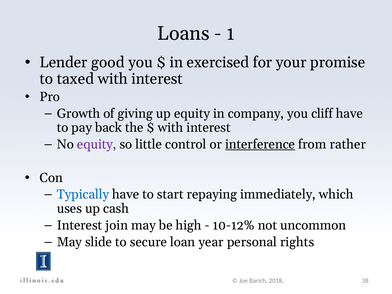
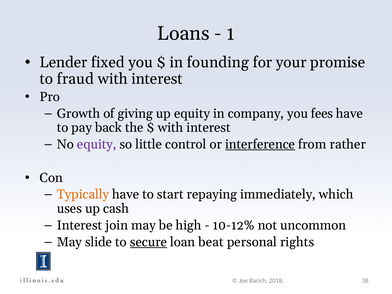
good: good -> fixed (108, 62)
exercised: exercised -> founding (218, 62)
taxed: taxed -> fraud (75, 79)
cliff: cliff -> fees (322, 113)
Typically colour: blue -> orange (83, 194)
secure underline: none -> present (148, 242)
year: year -> beat (211, 242)
